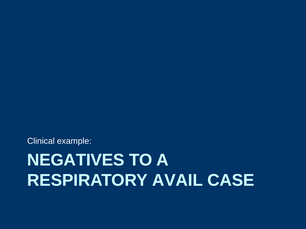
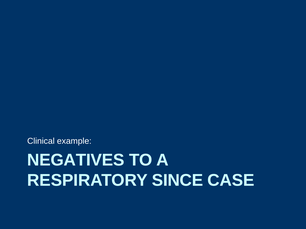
AVAIL: AVAIL -> SINCE (178, 181)
